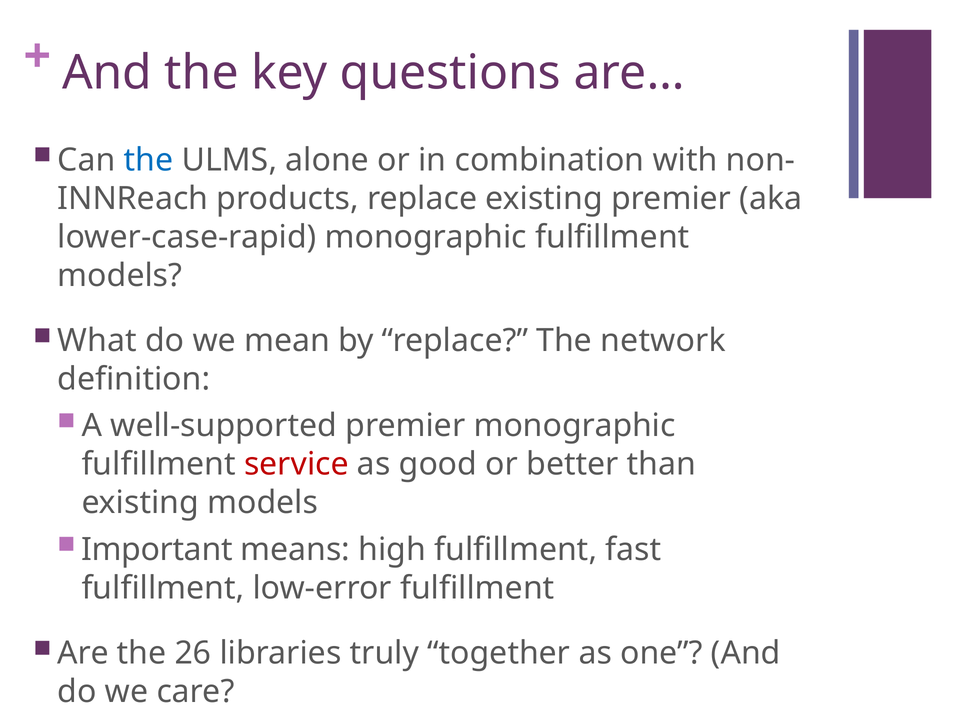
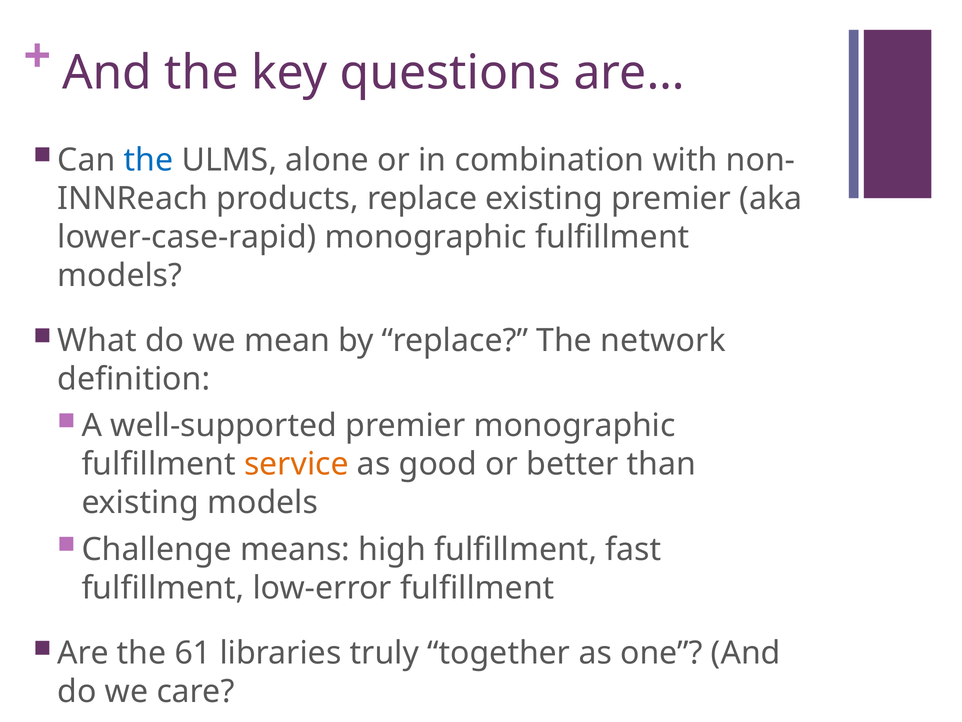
service colour: red -> orange (296, 464)
Important: Important -> Challenge (157, 549)
26: 26 -> 61 (193, 653)
